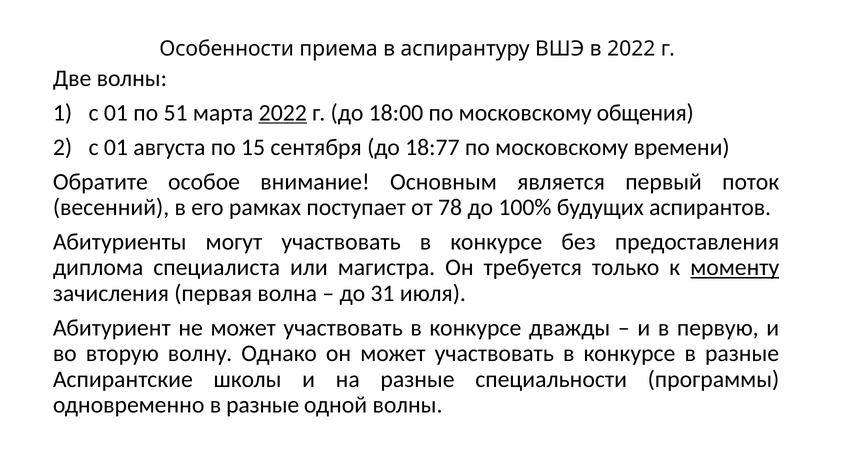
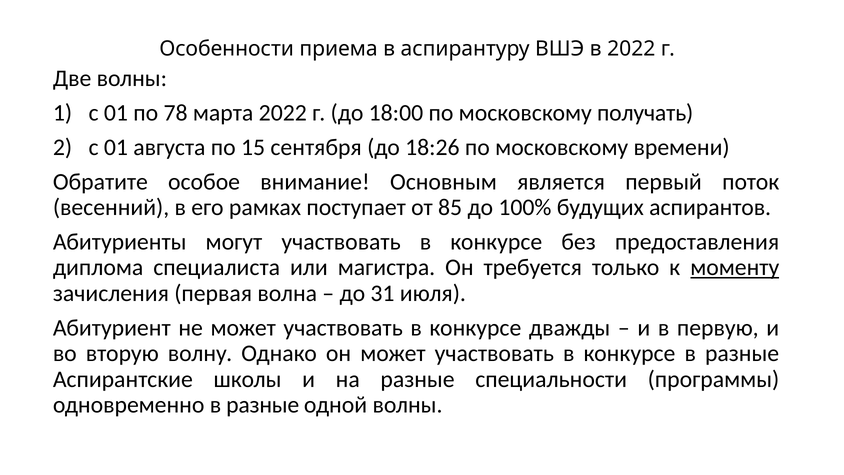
51: 51 -> 78 (176, 113)
2022 underline: present -> none (283, 113)
общения: общения -> получать (645, 113)
18:77: 18:77 -> 18:26 (432, 147)
78: 78 -> 85 (450, 207)
